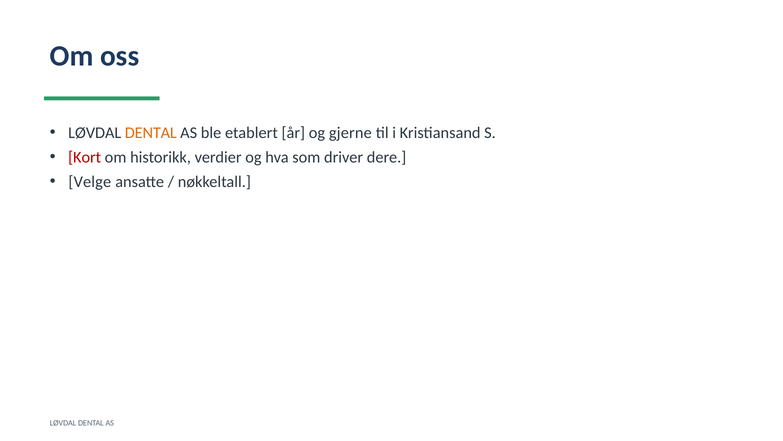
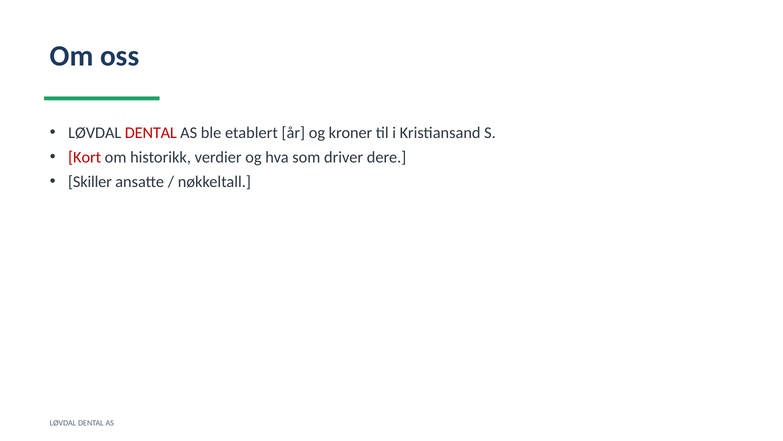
DENTAL colour: orange -> red (151, 133)
gjerne: gjerne -> kroner (350, 133)
Velge: Velge -> Skiller (90, 182)
